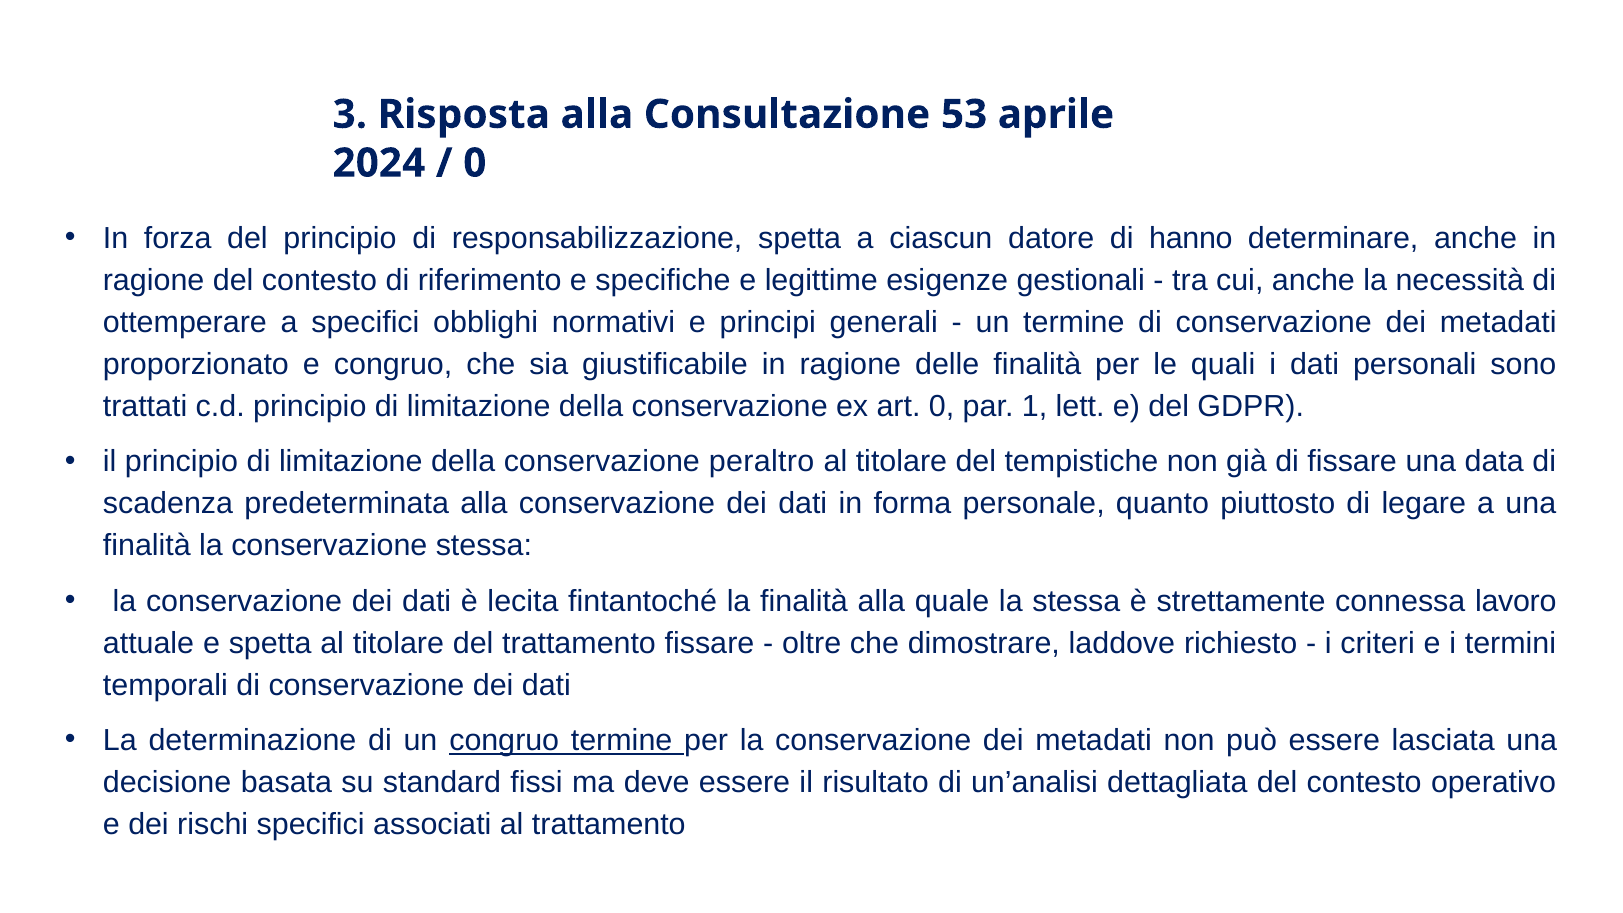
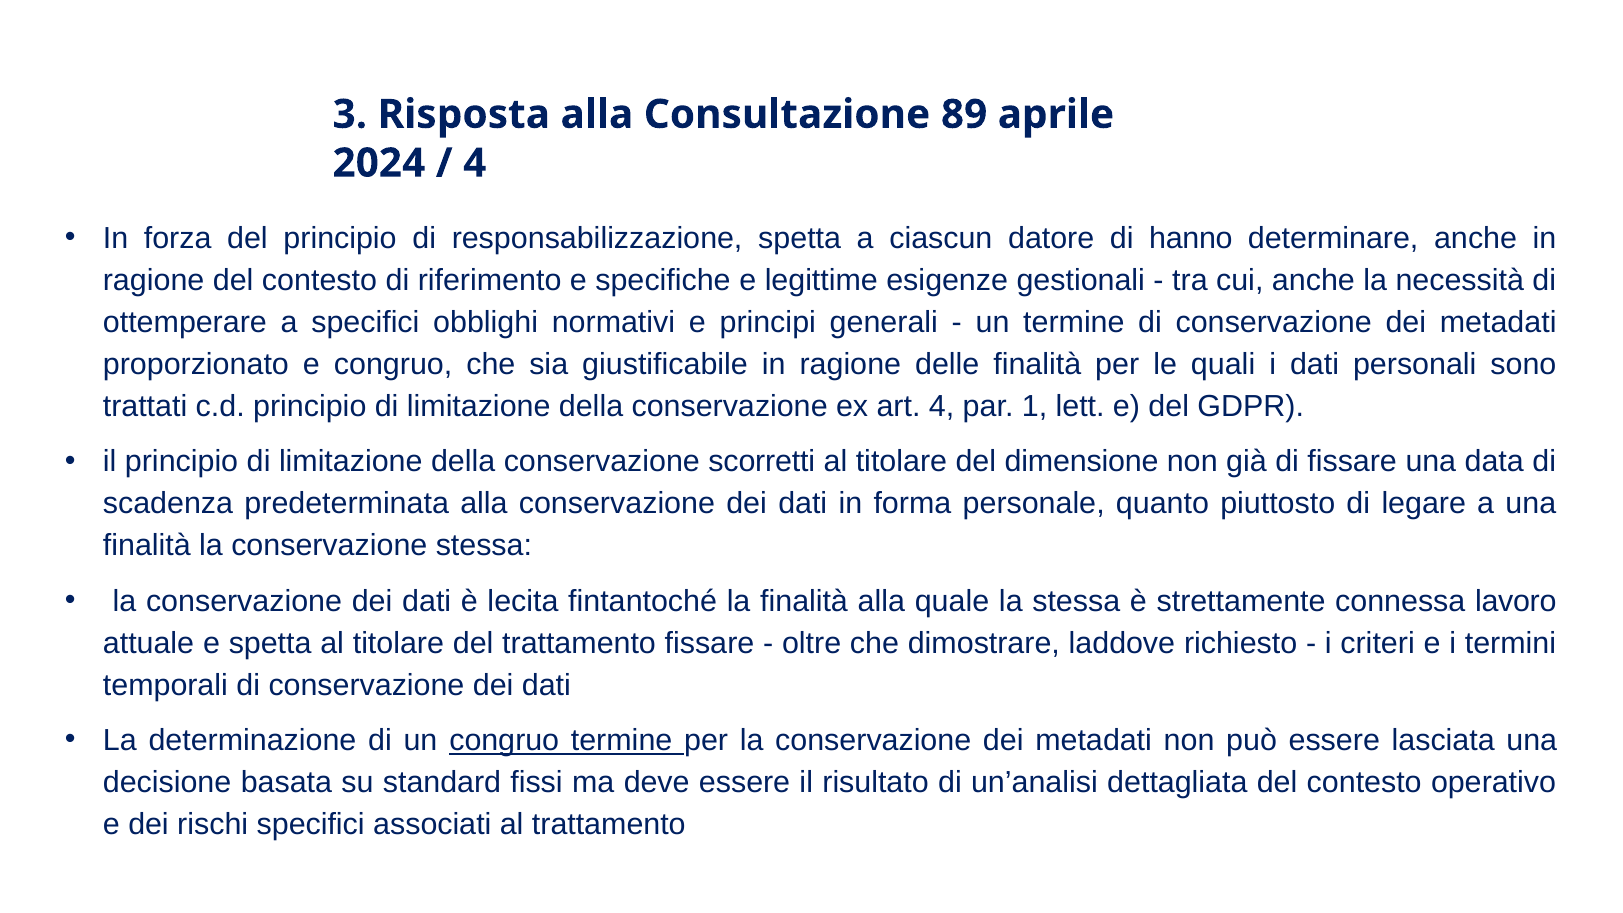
53: 53 -> 89 (964, 114)
0: 0 -> 4 (475, 163)
art 0: 0 -> 4 (942, 406)
peraltro: peraltro -> scorretti (762, 462)
tempistiche: tempistiche -> dimensione (1082, 462)
